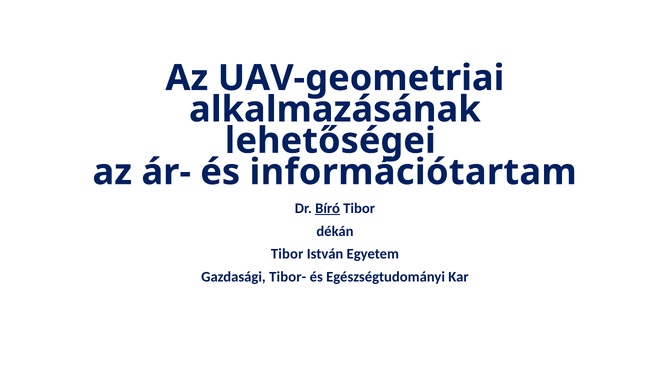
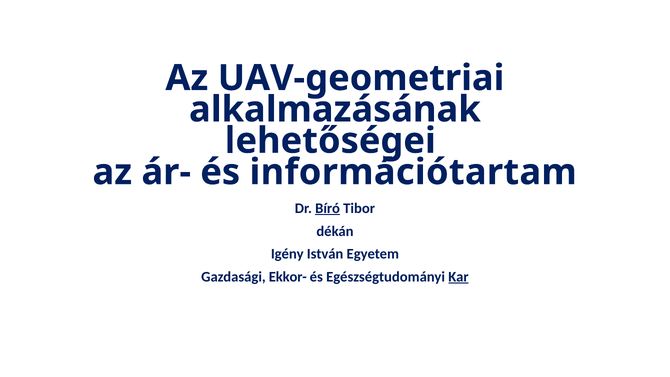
Tibor: Tibor -> Igény (287, 254)
Tibor-: Tibor- -> Ekkor- (288, 277)
Kar underline: none -> present (458, 277)
